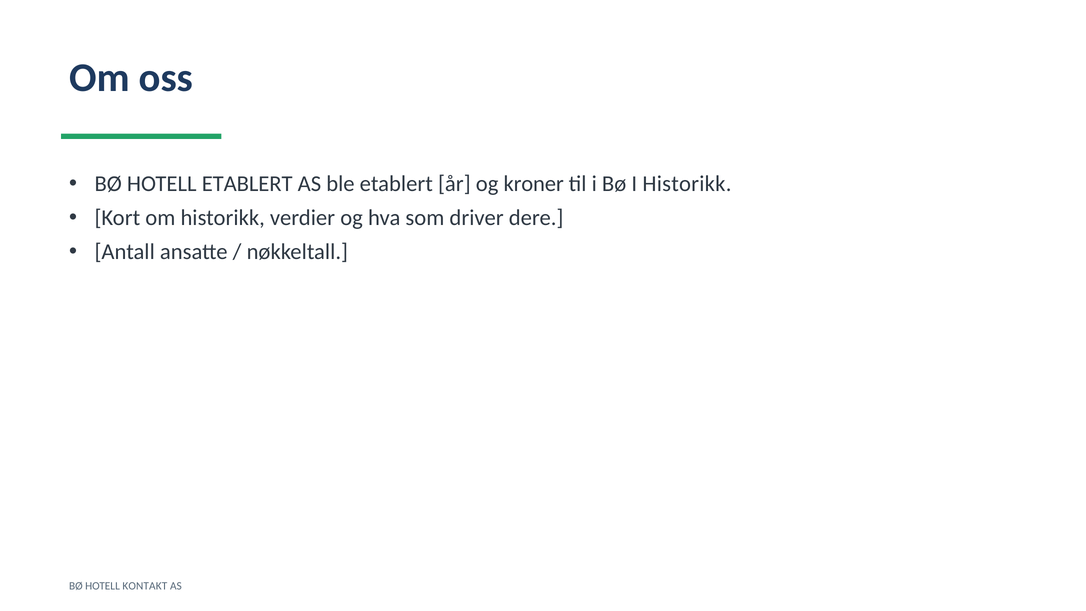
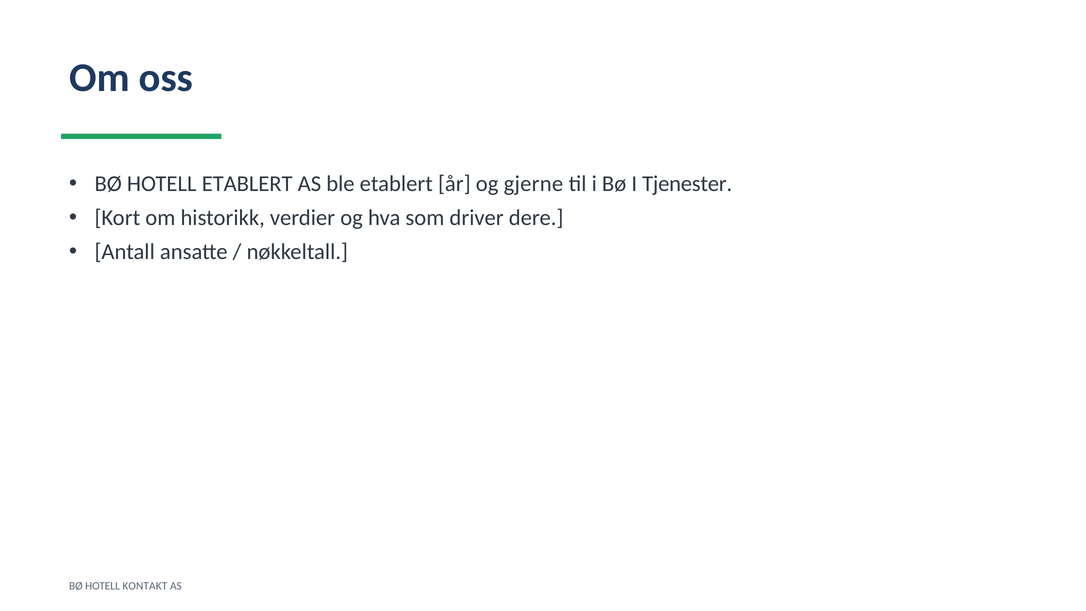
kroner: kroner -> gjerne (533, 184)
I Historikk: Historikk -> Tjenester (687, 184)
